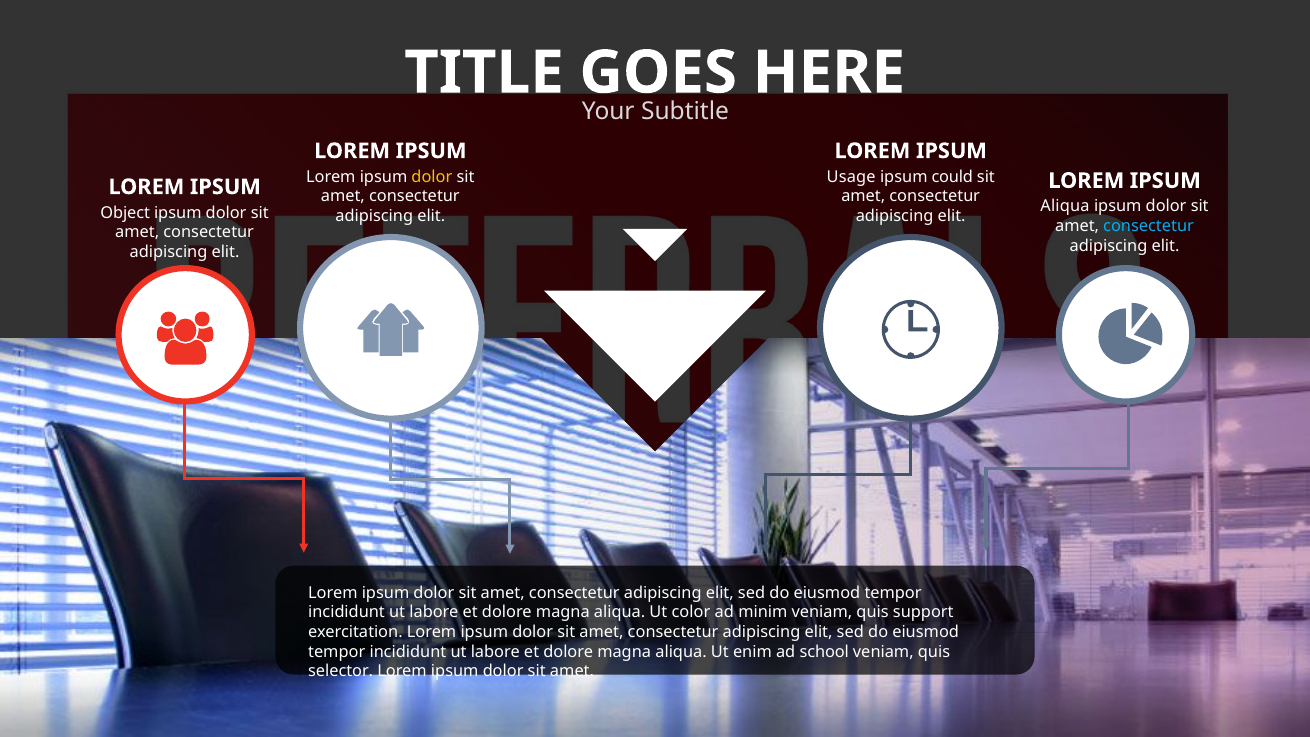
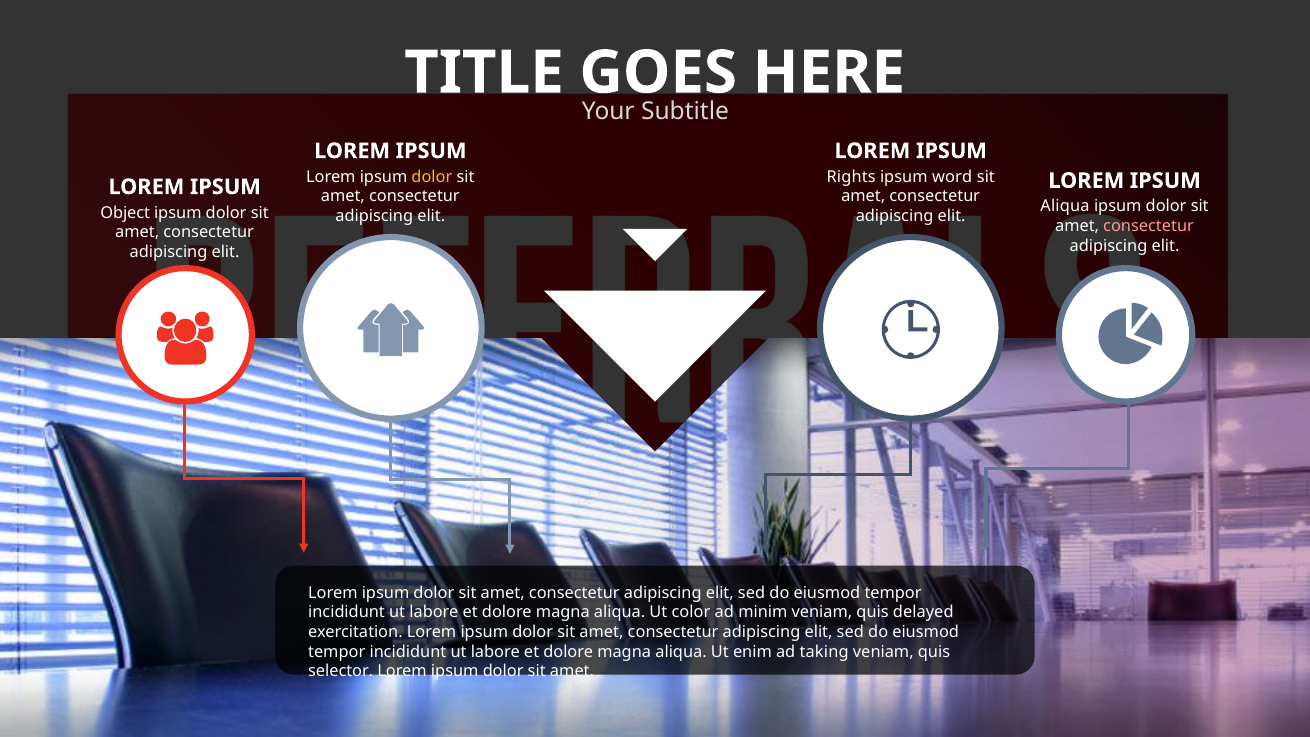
Usage: Usage -> Rights (851, 177)
could: could -> word (952, 177)
consectetur colour: light blue -> pink (1149, 226)
support: support -> delayed (923, 612)
school: school -> taking (824, 652)
